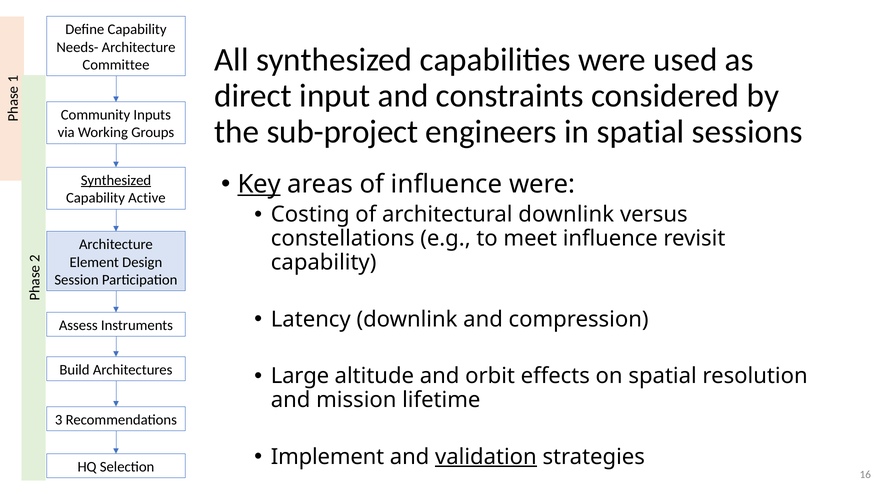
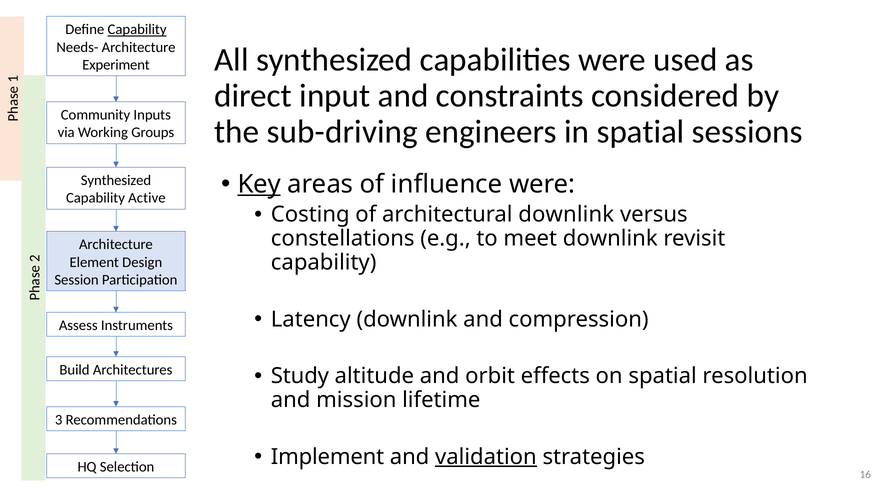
Capability underline: none -> present (137, 30)
Committee: Committee -> Experiment (116, 65)
sub-project: sub-project -> sub-driving (342, 132)
Synthesized underline: present -> none (116, 180)
meet influence: influence -> downlink (610, 239)
Large: Large -> Study (300, 376)
